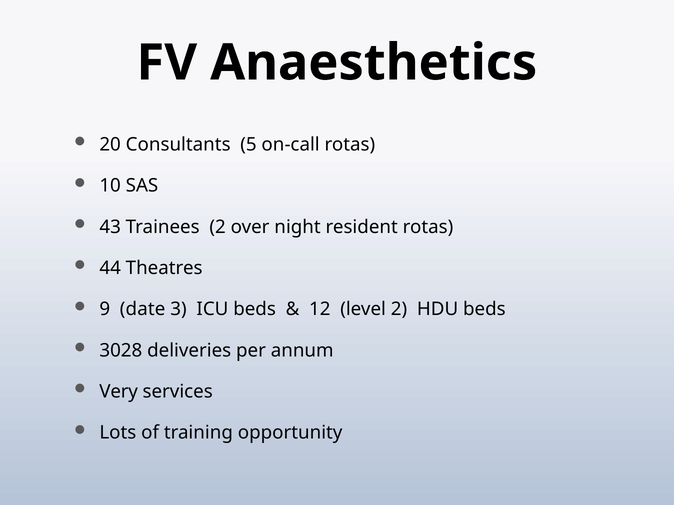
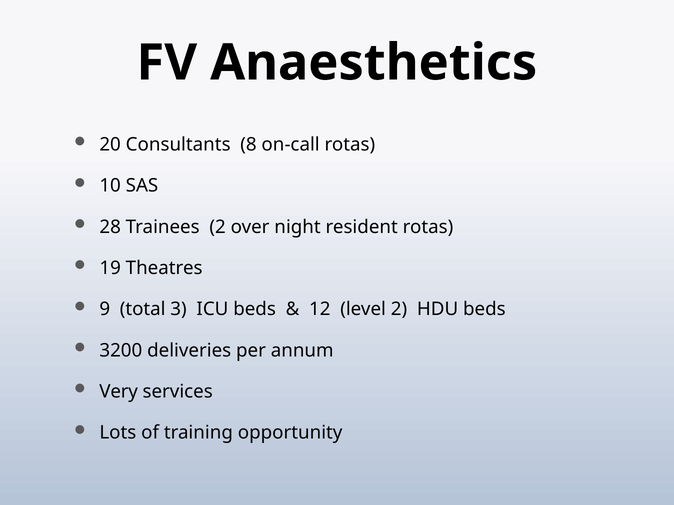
5: 5 -> 8 (248, 145)
43: 43 -> 28 (110, 227)
44: 44 -> 19 (110, 268)
date: date -> total (143, 310)
3028: 3028 -> 3200 (121, 351)
